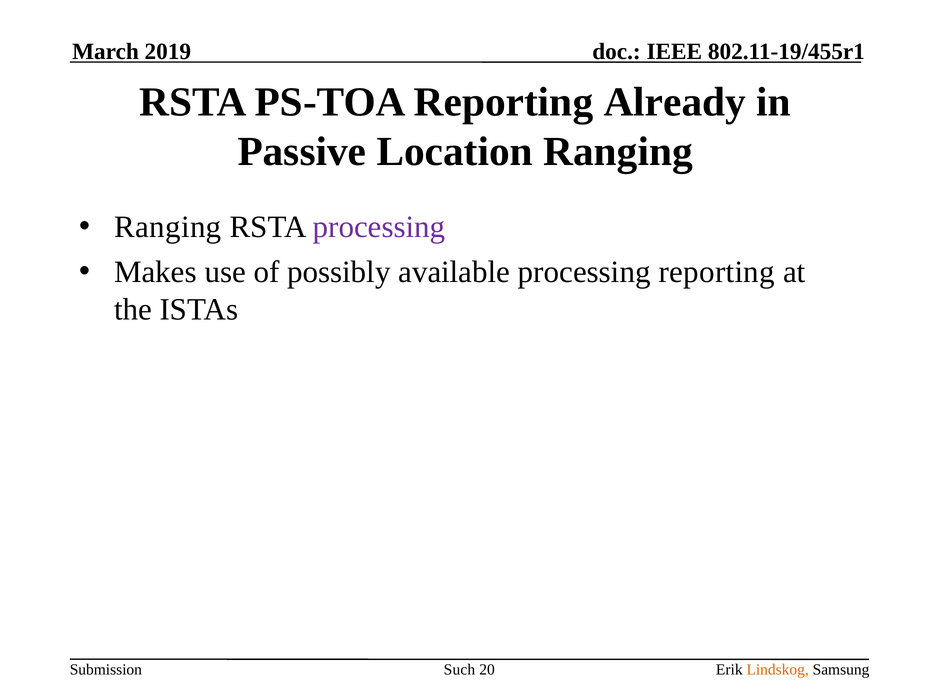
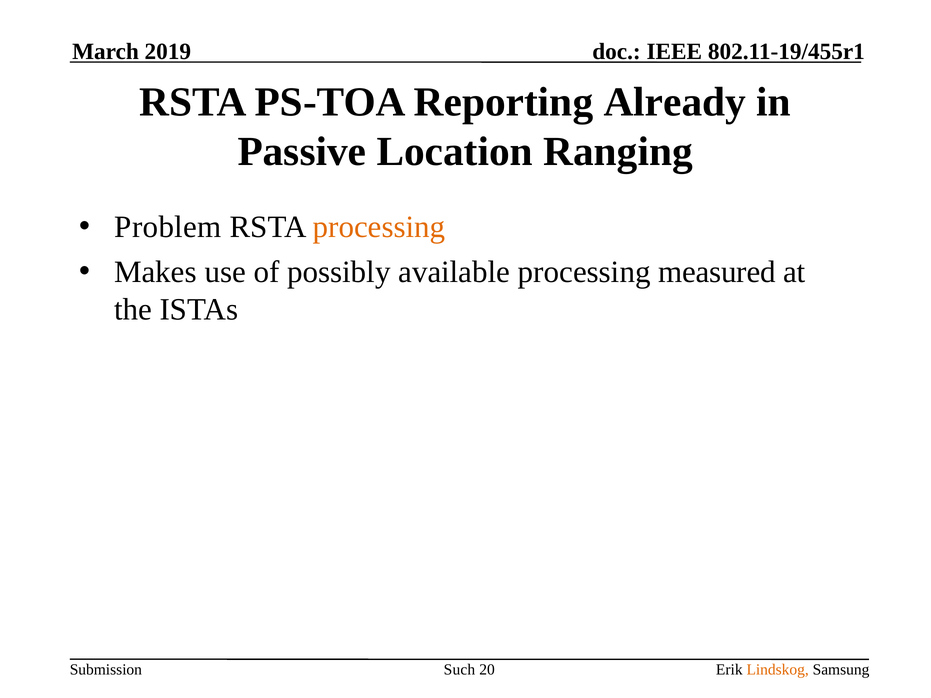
Ranging: Ranging -> Problem (168, 227)
processing colour: purple -> orange (379, 227)
processing reporting: reporting -> measured (717, 272)
